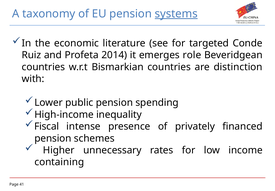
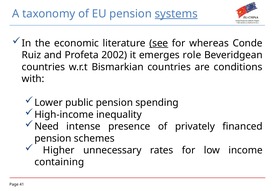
see underline: none -> present (159, 43)
targeted: targeted -> whereas (209, 43)
2014: 2014 -> 2002 (114, 55)
distinction: distinction -> conditions (238, 67)
Fiscal: Fiscal -> Need (47, 126)
